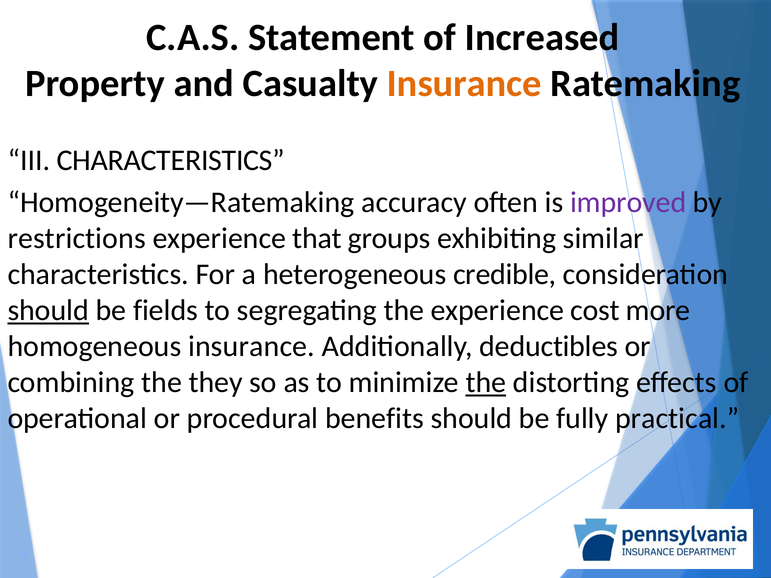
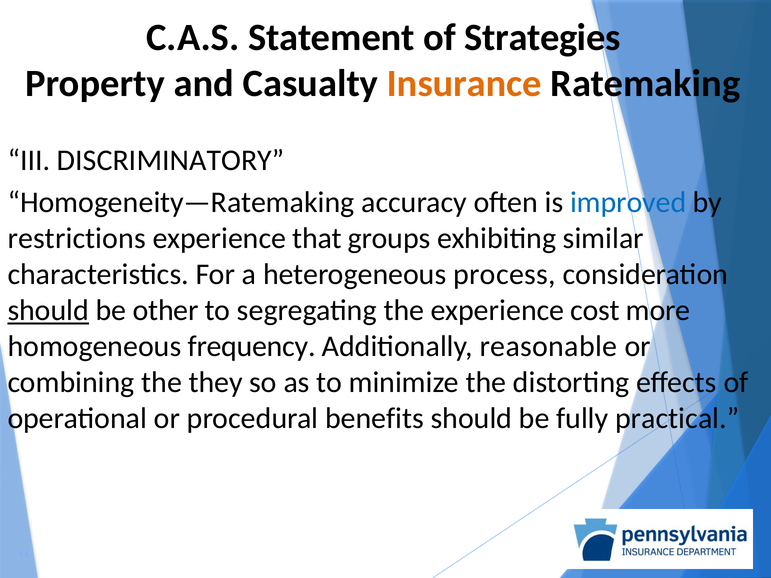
Increased: Increased -> Strategies (542, 37)
III CHARACTERISTICS: CHARACTERISTICS -> DISCRIMINATORY (171, 160)
improved colour: purple -> blue (628, 203)
credible: credible -> process (504, 275)
fields: fields -> other (166, 311)
homogeneous insurance: insurance -> frequency (252, 347)
deductibles: deductibles -> reasonable (548, 347)
the underline: present -> none (486, 383)
